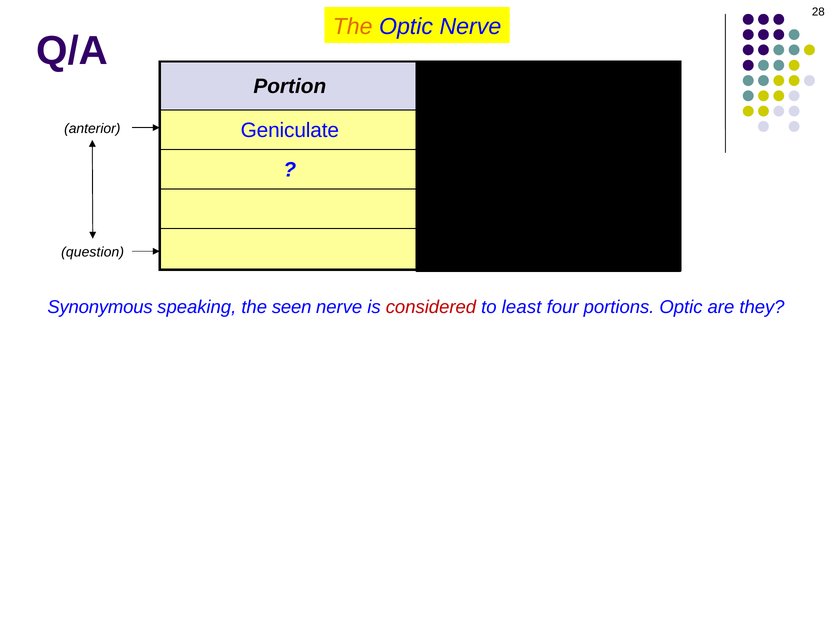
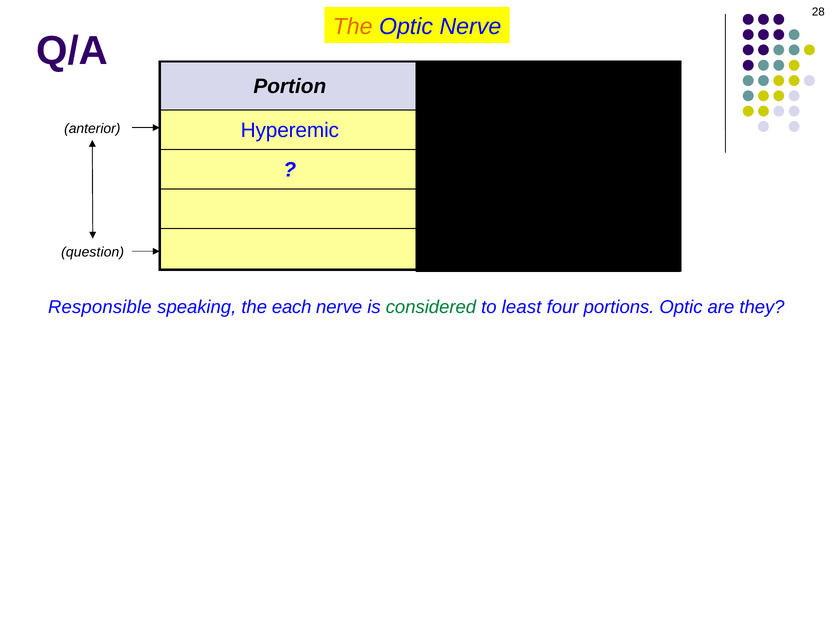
Geniculate: Geniculate -> Hyperemic (290, 130)
Synonymous: Synonymous -> Responsible (100, 307)
seen: seen -> each (292, 307)
considered colour: red -> green (431, 307)
